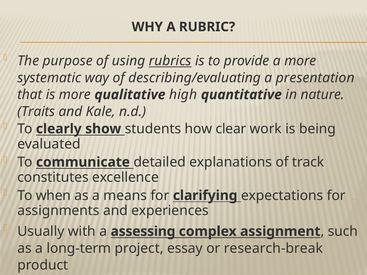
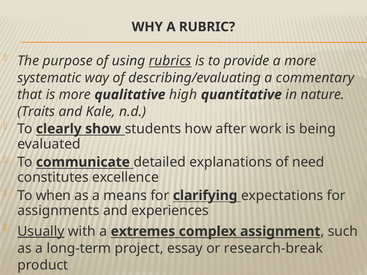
presentation: presentation -> commentary (315, 78)
clear: clear -> after (231, 129)
track: track -> need (308, 162)
Usually underline: none -> present (41, 232)
assessing: assessing -> extremes (143, 232)
